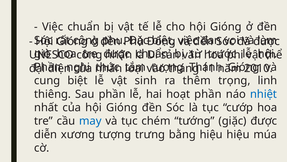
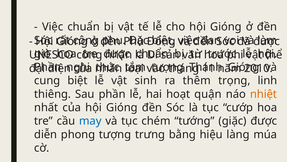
hoạt phần: phần -> quận (208, 94)
nhiệt colour: blue -> orange (264, 94)
xương: xương -> phong (78, 134)
hiệu hiệu: hiệu -> làng (238, 134)
